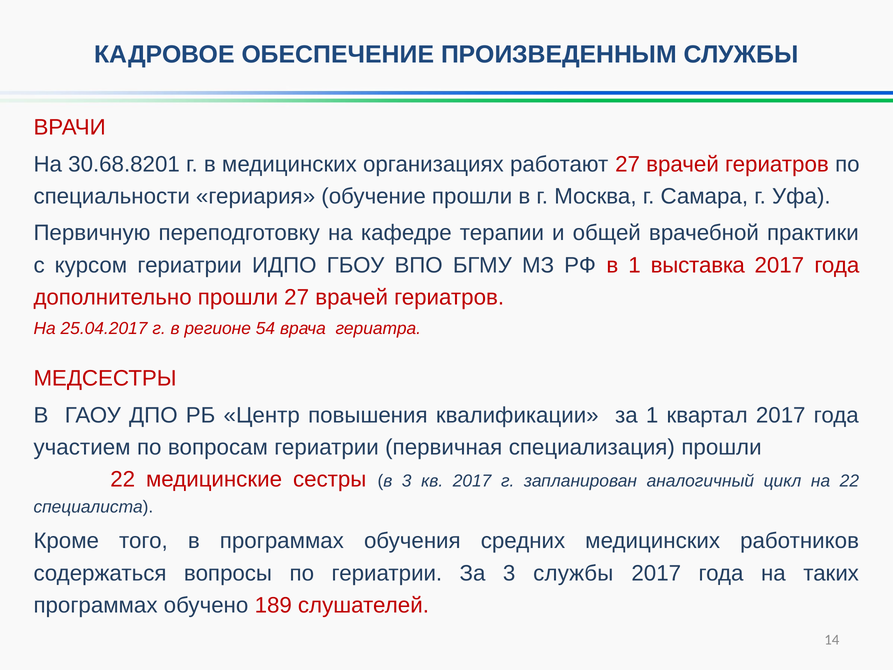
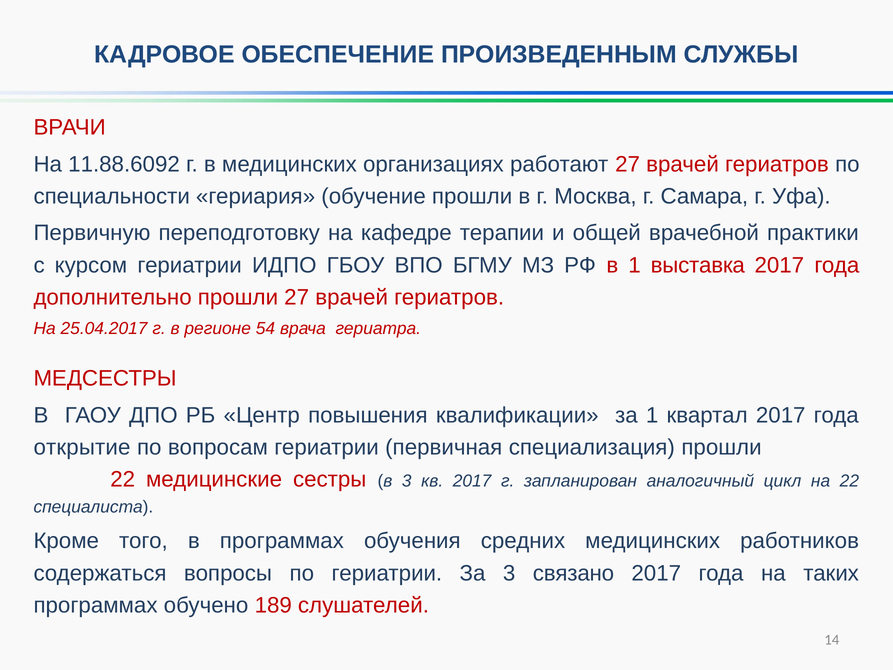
30.68.8201: 30.68.8201 -> 11.88.6092 (124, 164)
участием: участием -> открытие (82, 447)
3 службы: службы -> связано (573, 573)
